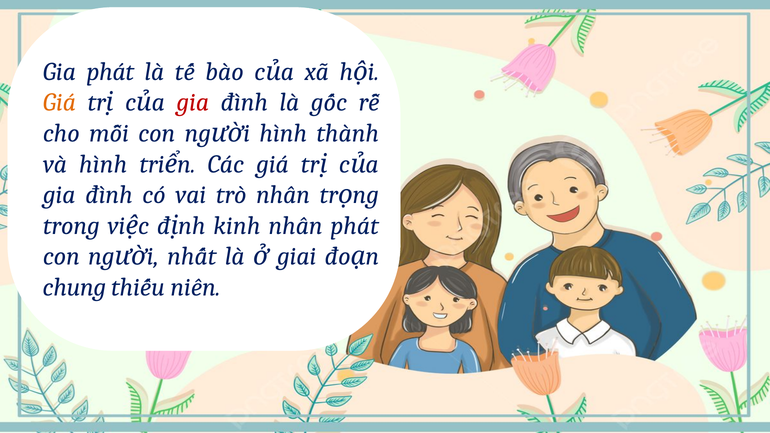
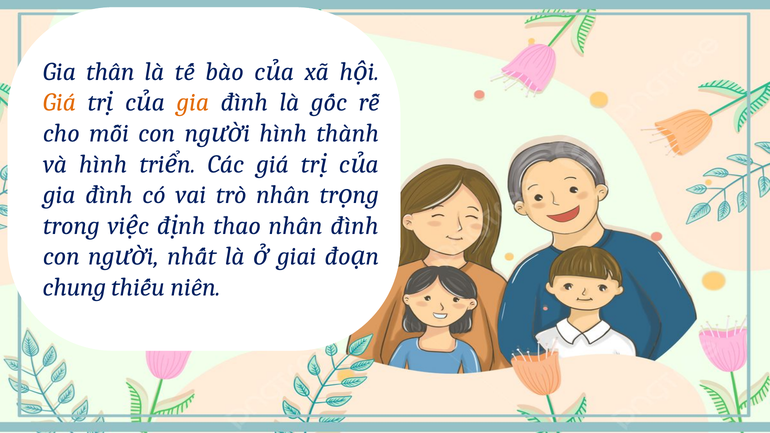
Gia phát: phát -> thân (110, 72)
gia colour: red -> orange (193, 103)
kinh: kinh -> thao (237, 226)
nhân phát: phát -> đình (355, 226)
